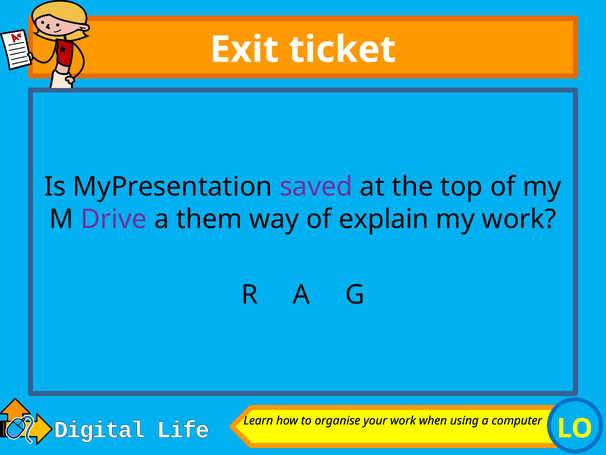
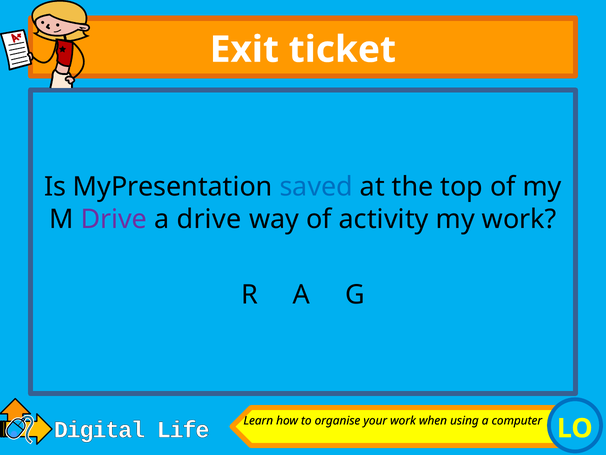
saved colour: purple -> blue (316, 187)
a them: them -> drive (209, 219)
explain: explain -> activity (384, 219)
